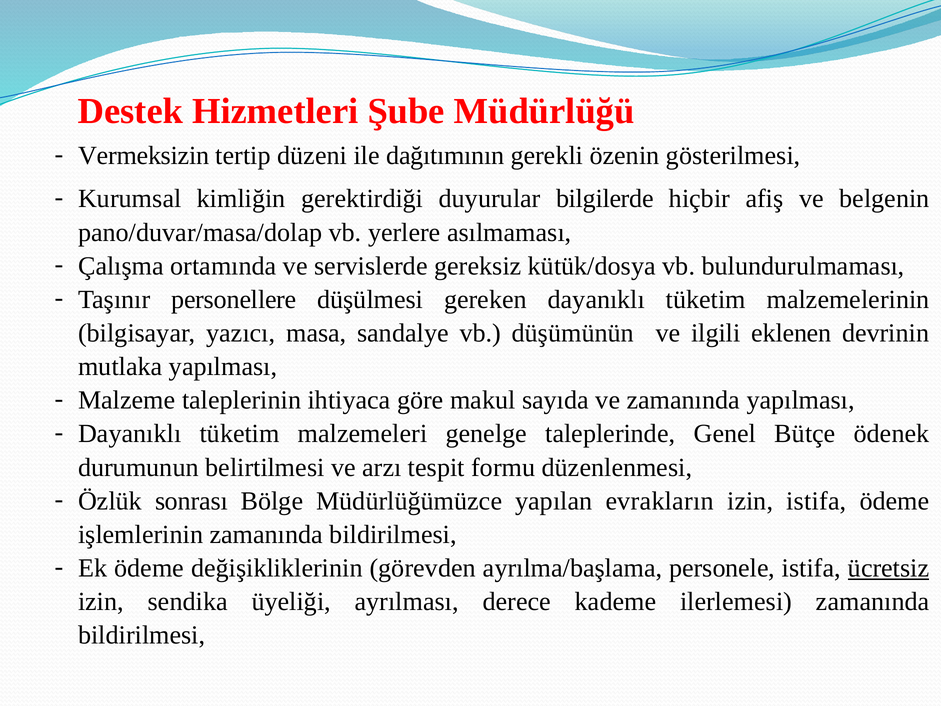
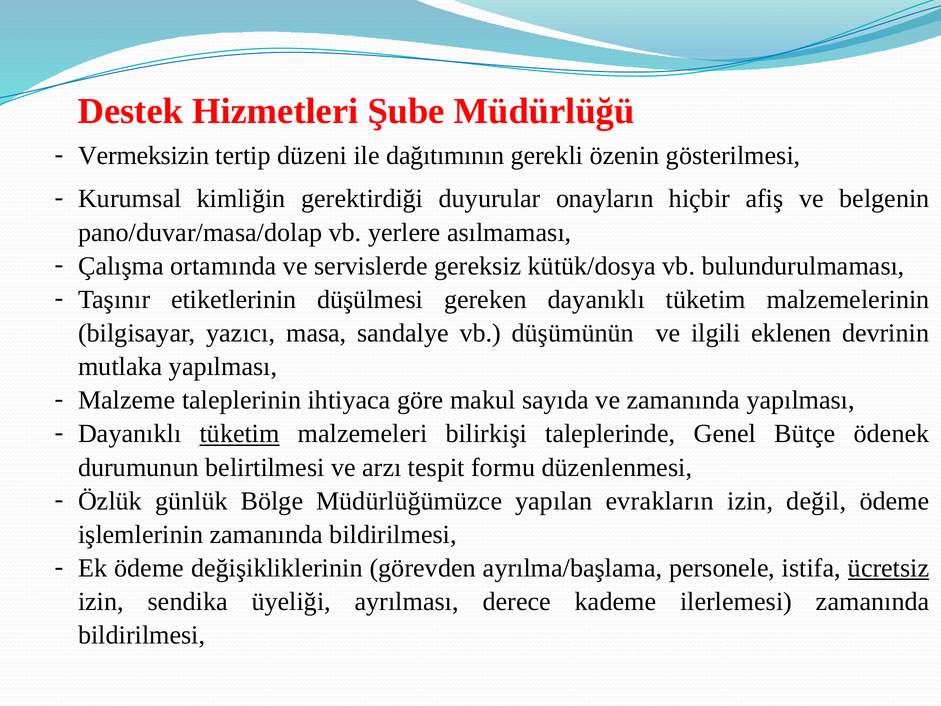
bilgilerde: bilgilerde -> onayların (605, 199)
personellere: personellere -> etiketlerinin (234, 299)
tüketim underline: none -> present (240, 434)
genelge: genelge -> bilirkişi (486, 434)
sonrası: sonrası -> günlük (191, 501)
izin istifa: istifa -> değil (816, 501)
